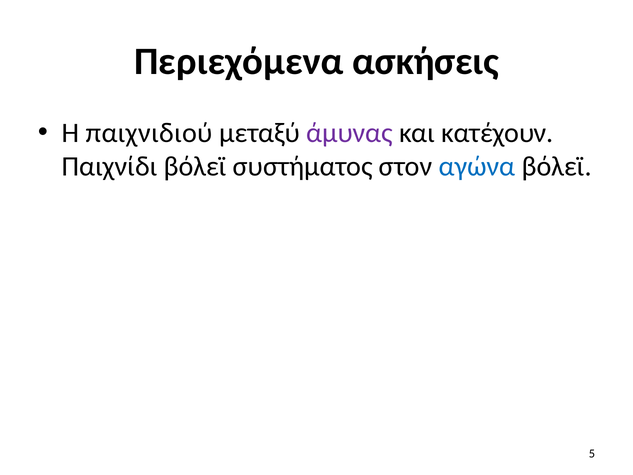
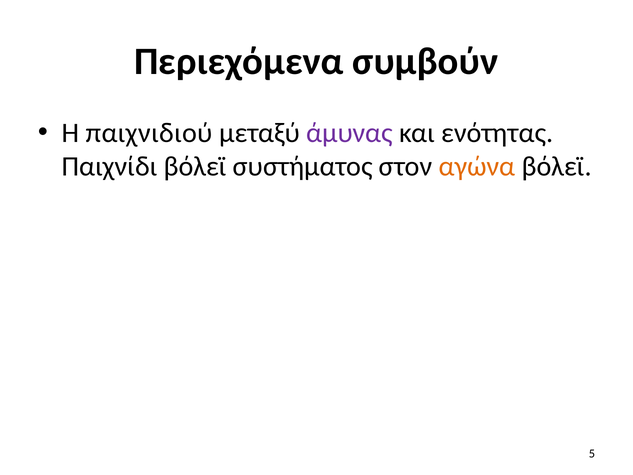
ασκήσεις: ασκήσεις -> συμβούν (425, 61)
κατέχουν: κατέχουν -> ενότητας (497, 133)
αγώνα colour: blue -> orange (477, 167)
